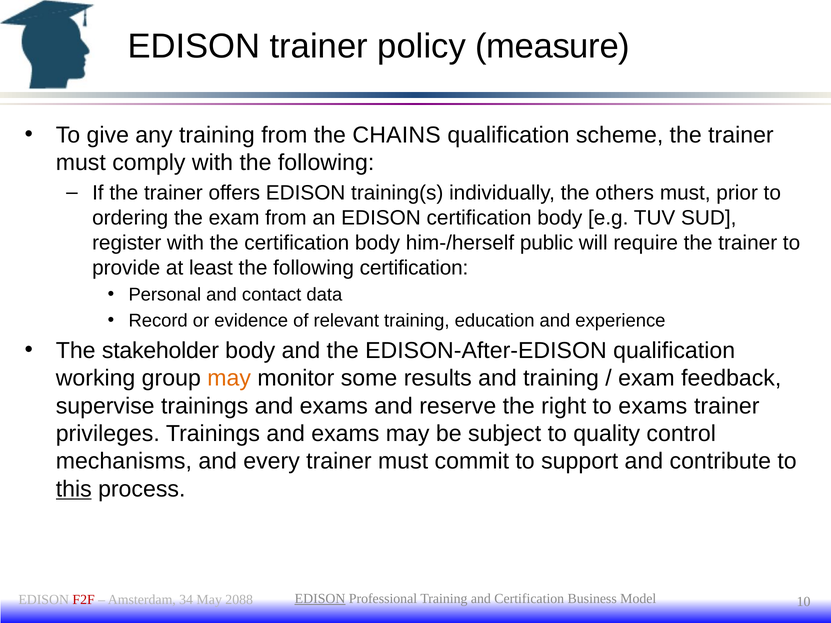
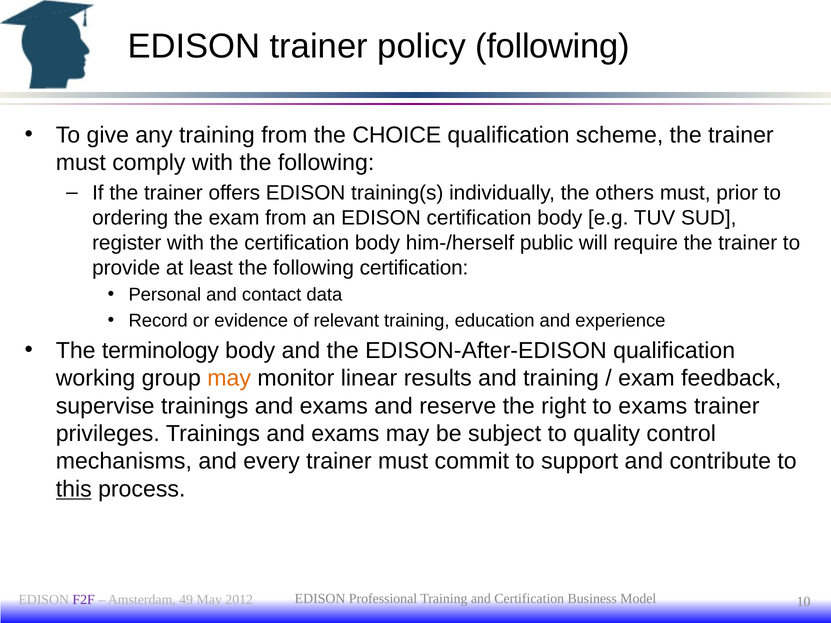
policy measure: measure -> following (553, 46)
CHAINS: CHAINS -> CHOICE (397, 135)
stakeholder: stakeholder -> terminology (160, 351)
some: some -> linear (369, 378)
EDISON underline: present -> none (320, 599)
F2F colour: red -> purple (84, 600)
34: 34 -> 49 (186, 600)
2088: 2088 -> 2012 (239, 600)
